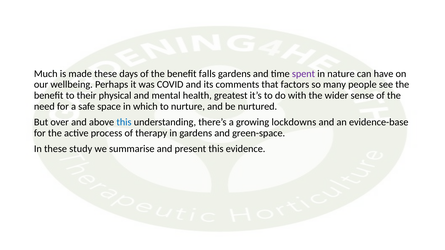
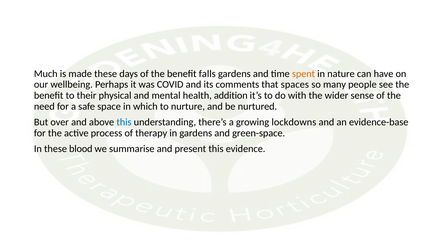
spent colour: purple -> orange (303, 74)
factors: factors -> spaces (295, 85)
greatest: greatest -> addition (231, 96)
study: study -> blood (81, 149)
